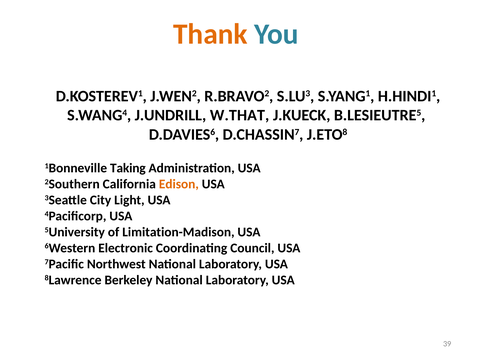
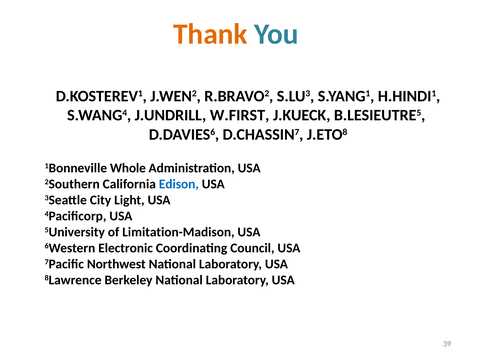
W.THAT: W.THAT -> W.FIRST (240, 115)
Taking: Taking -> Whole (128, 168)
Edison colour: orange -> blue (179, 184)
